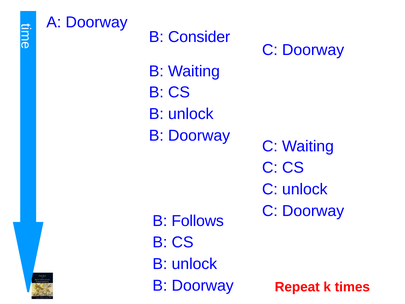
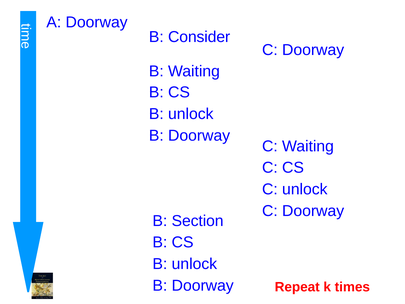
Follows: Follows -> Section (198, 221)
